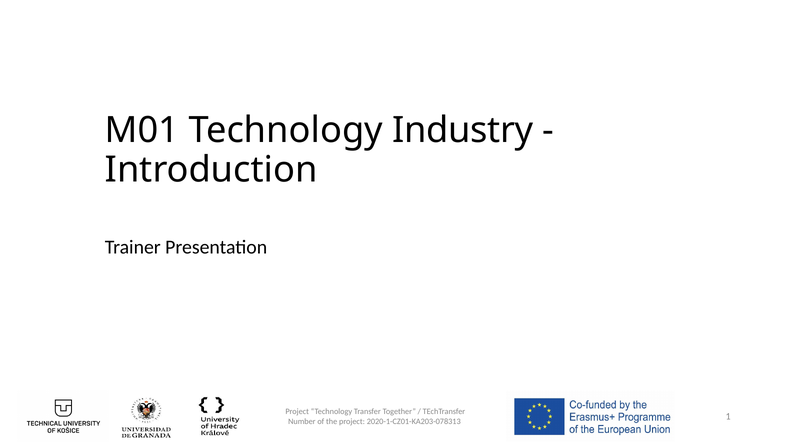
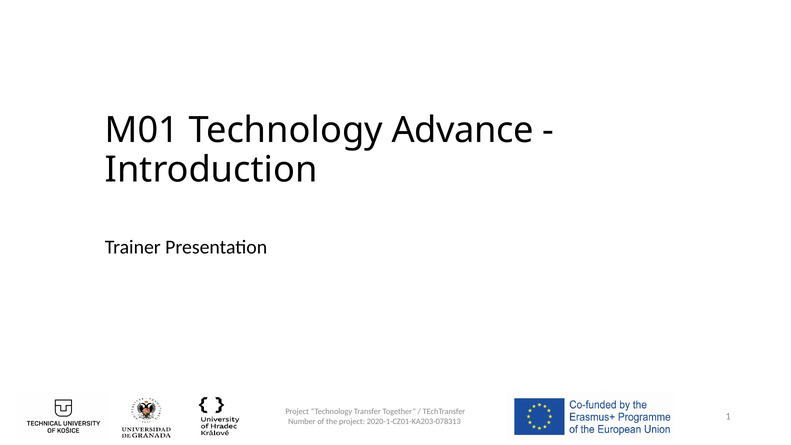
Industry: Industry -> Advance (463, 130)
